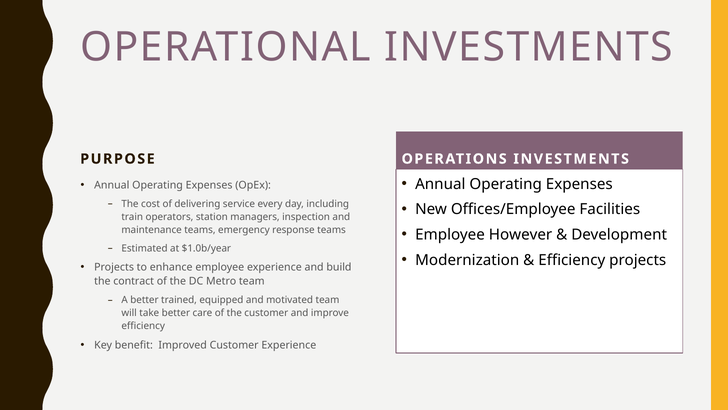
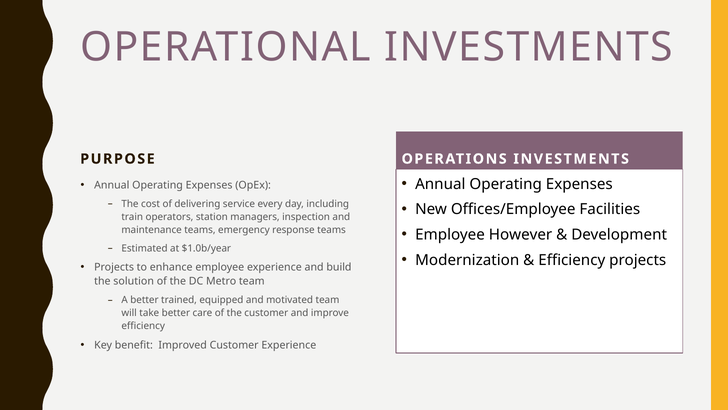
contract: contract -> solution (134, 281)
